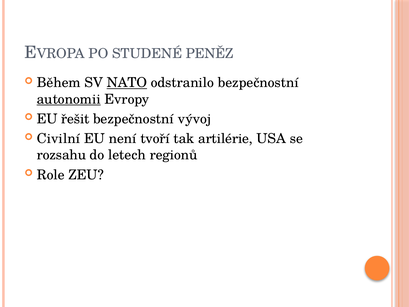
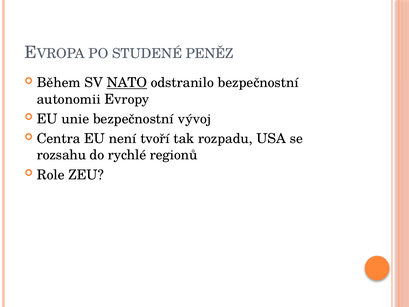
autonomii underline: present -> none (69, 99)
řešit: řešit -> unie (75, 119)
Civilní: Civilní -> Centra (59, 139)
artilérie: artilérie -> rozpadu (225, 139)
letech: letech -> rychlé (127, 155)
